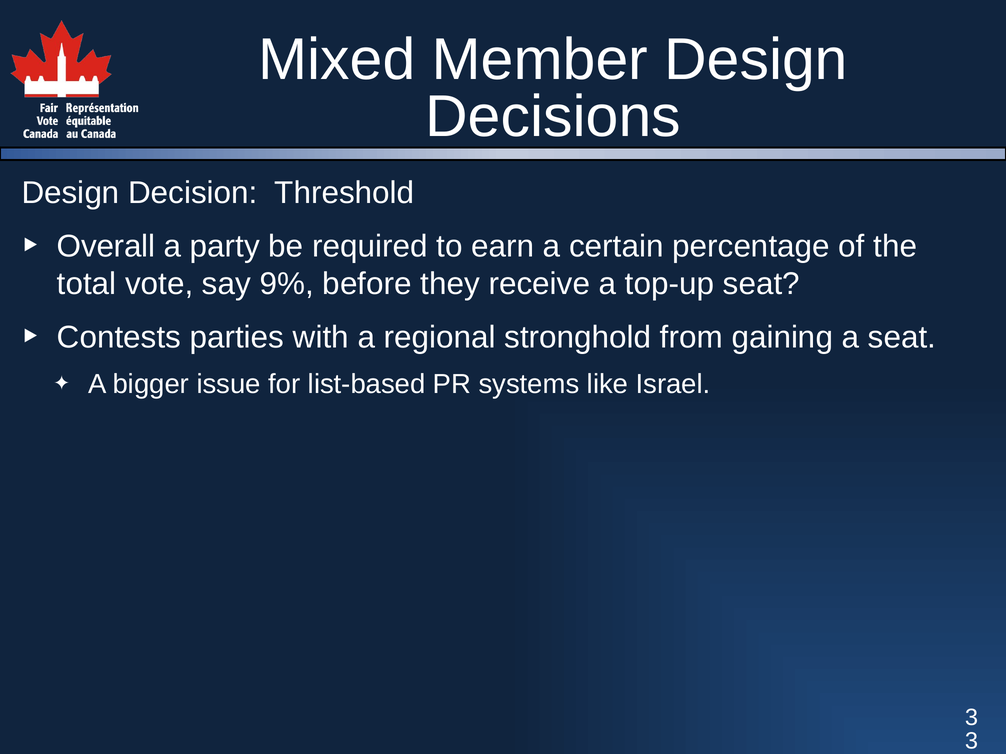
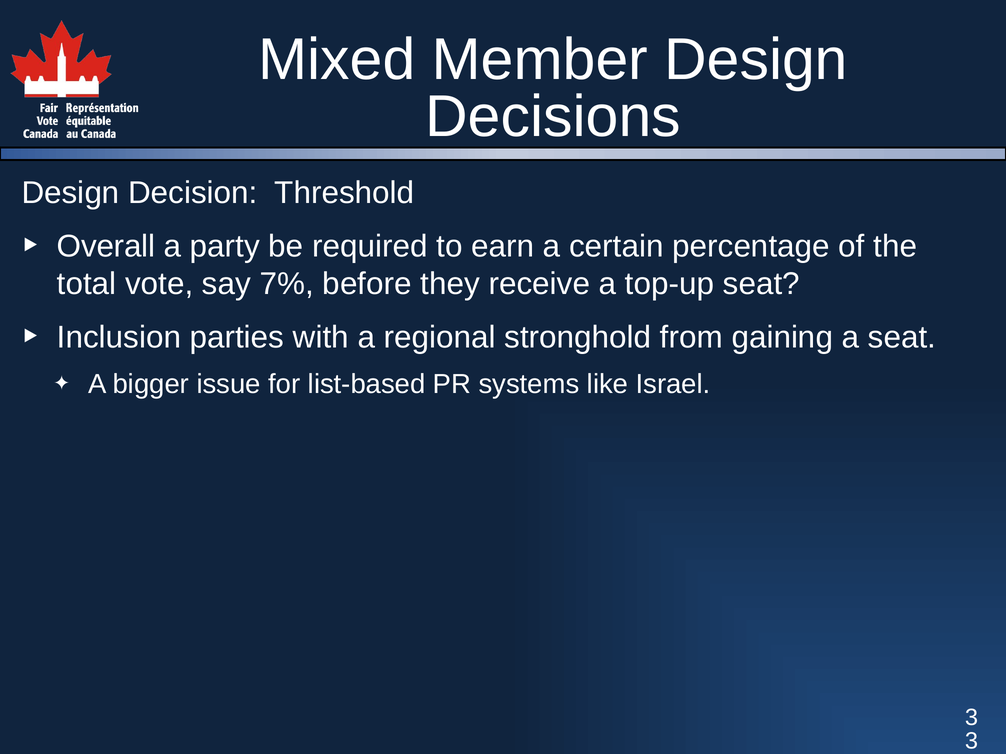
9%: 9% -> 7% (287, 284)
Contests: Contests -> Inclusion (119, 338)
